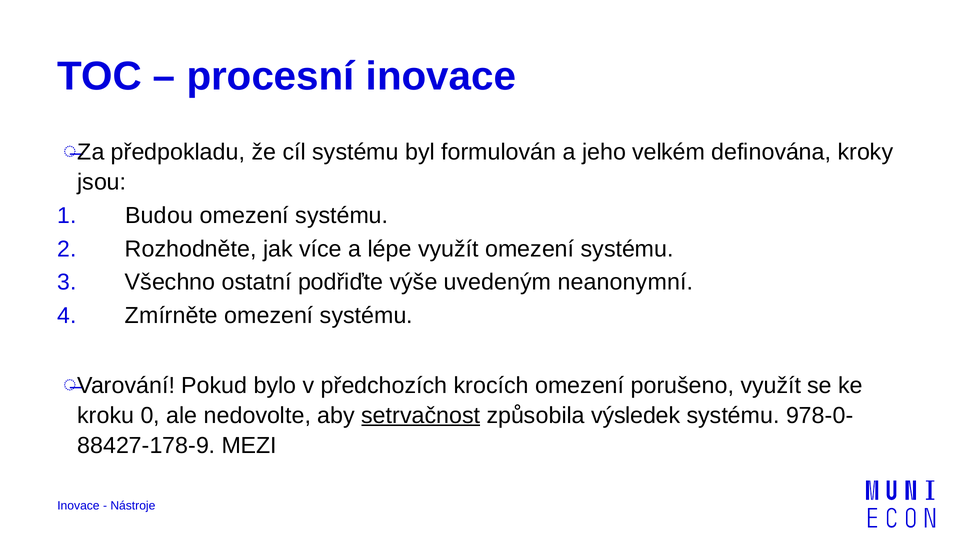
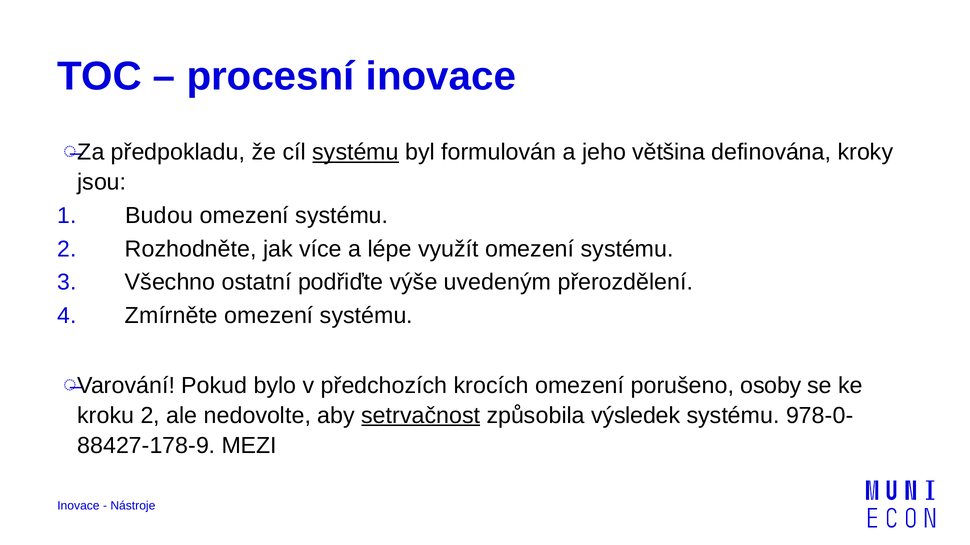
systému underline: none -> present (356, 152)
velkém: velkém -> většina (669, 152)
neanonymní: neanonymní -> přerozdělení (625, 282)
porušeno využít: využít -> osoby (771, 386)
kroku 0: 0 -> 2 (150, 416)
